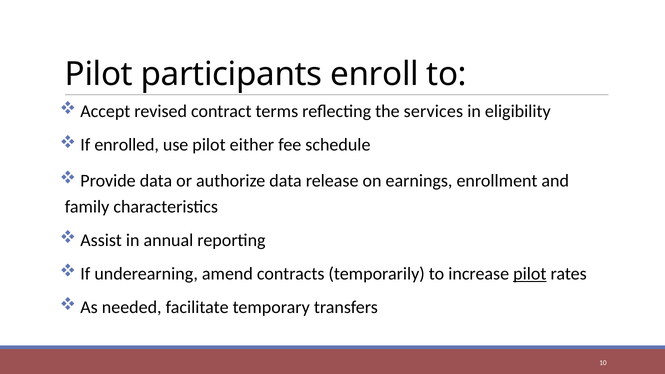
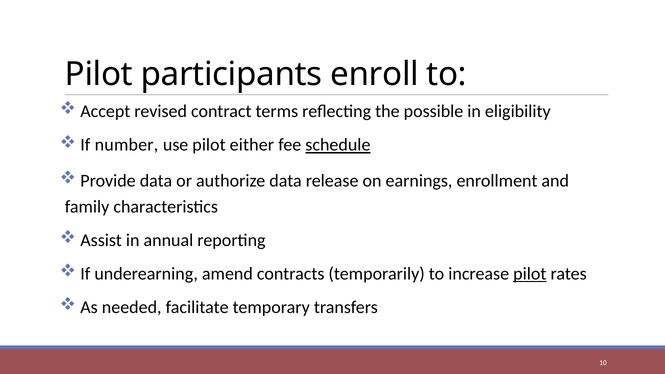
services: services -> possible (433, 112)
enrolled: enrolled -> number (126, 145)
schedule underline: none -> present (338, 145)
